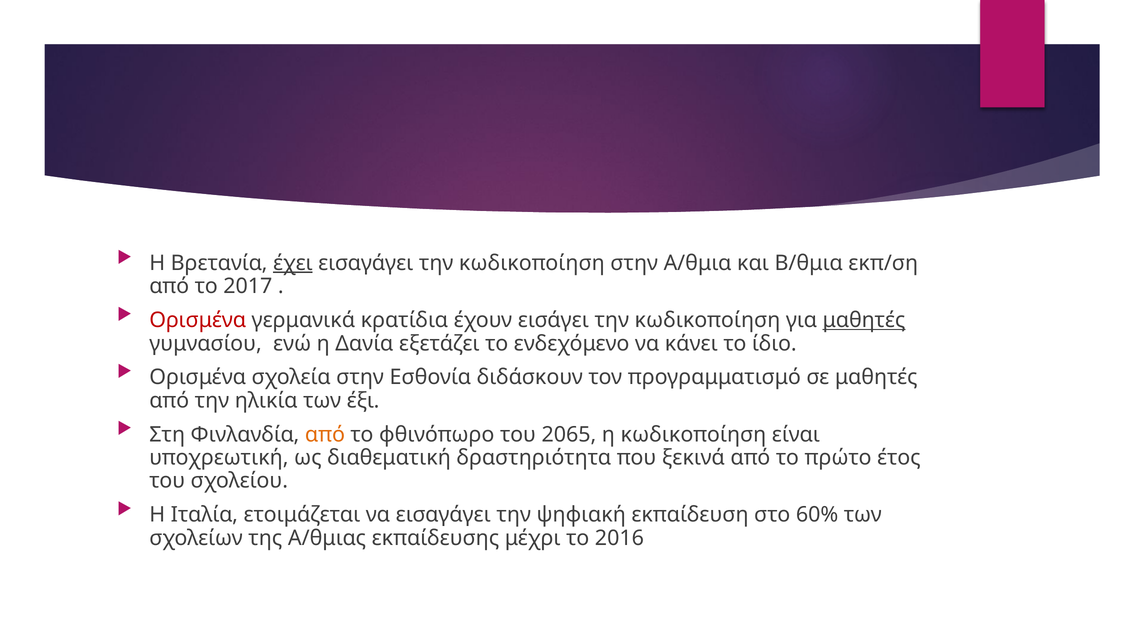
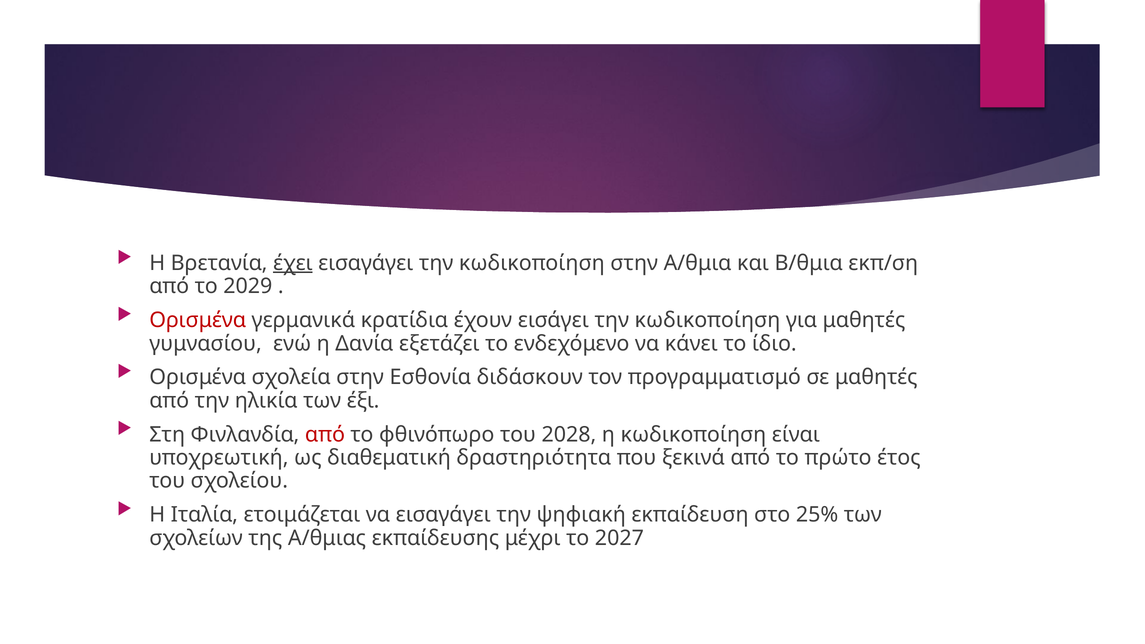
2017: 2017 -> 2029 (248, 286)
μαθητές underline: present -> none (864, 320)
από colour: orange -> red (325, 434)
2065: 2065 -> 2028 (569, 434)
60%: 60% -> 25% (817, 515)
2016: 2016 -> 2027 (619, 538)
